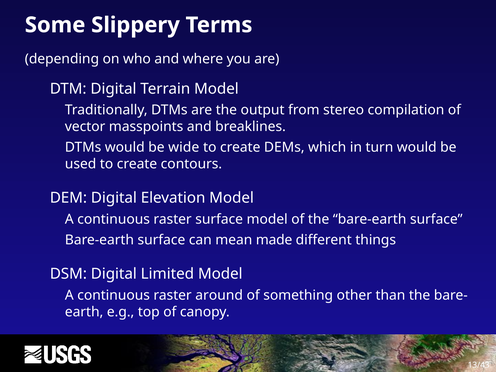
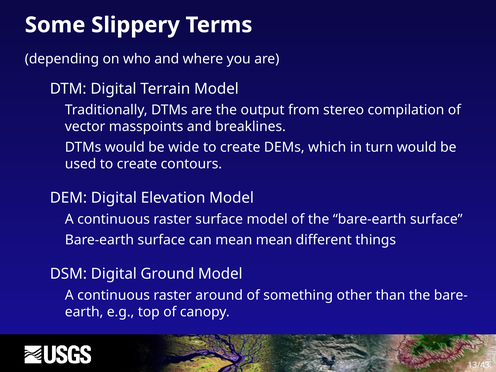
mean made: made -> mean (274, 240)
Limited: Limited -> Ground (167, 274)
